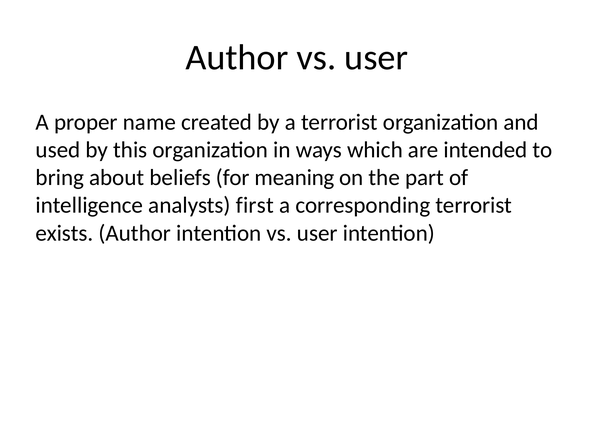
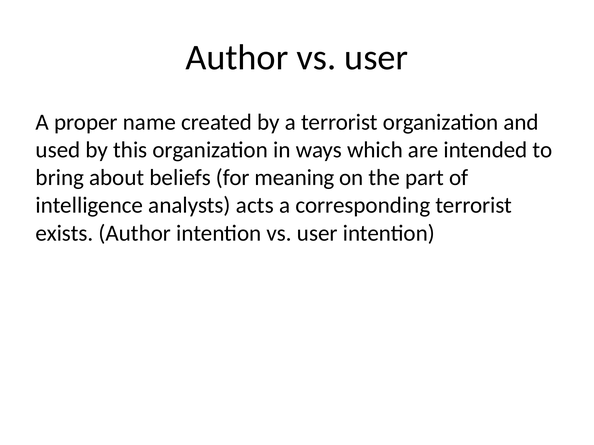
first: first -> acts (255, 206)
